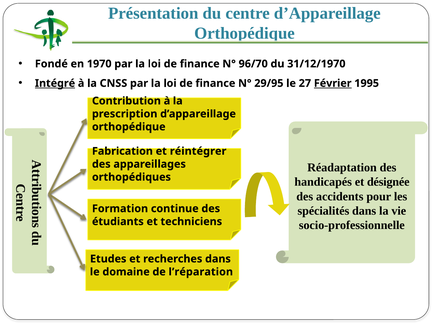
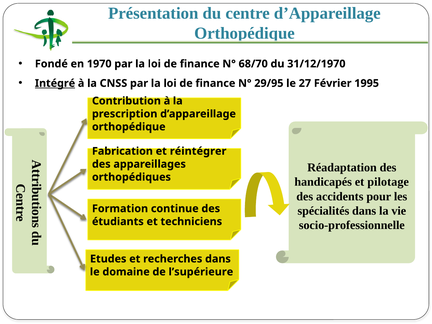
96/70: 96/70 -> 68/70 (253, 64)
Février underline: present -> none (333, 83)
désignée: désignée -> pilotage (388, 182)
l’réparation: l’réparation -> l’supérieure (201, 272)
